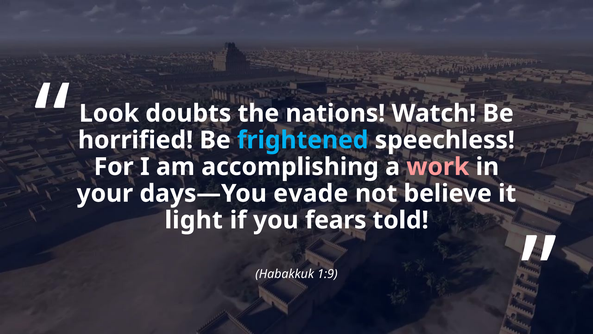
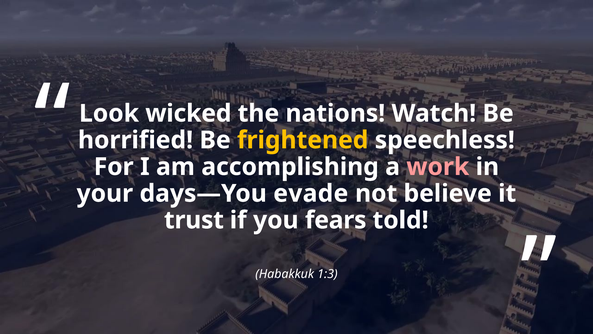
doubts: doubts -> wicked (188, 113)
frightened colour: light blue -> yellow (303, 140)
light: light -> trust (194, 220)
1:9: 1:9 -> 1:3 (327, 274)
